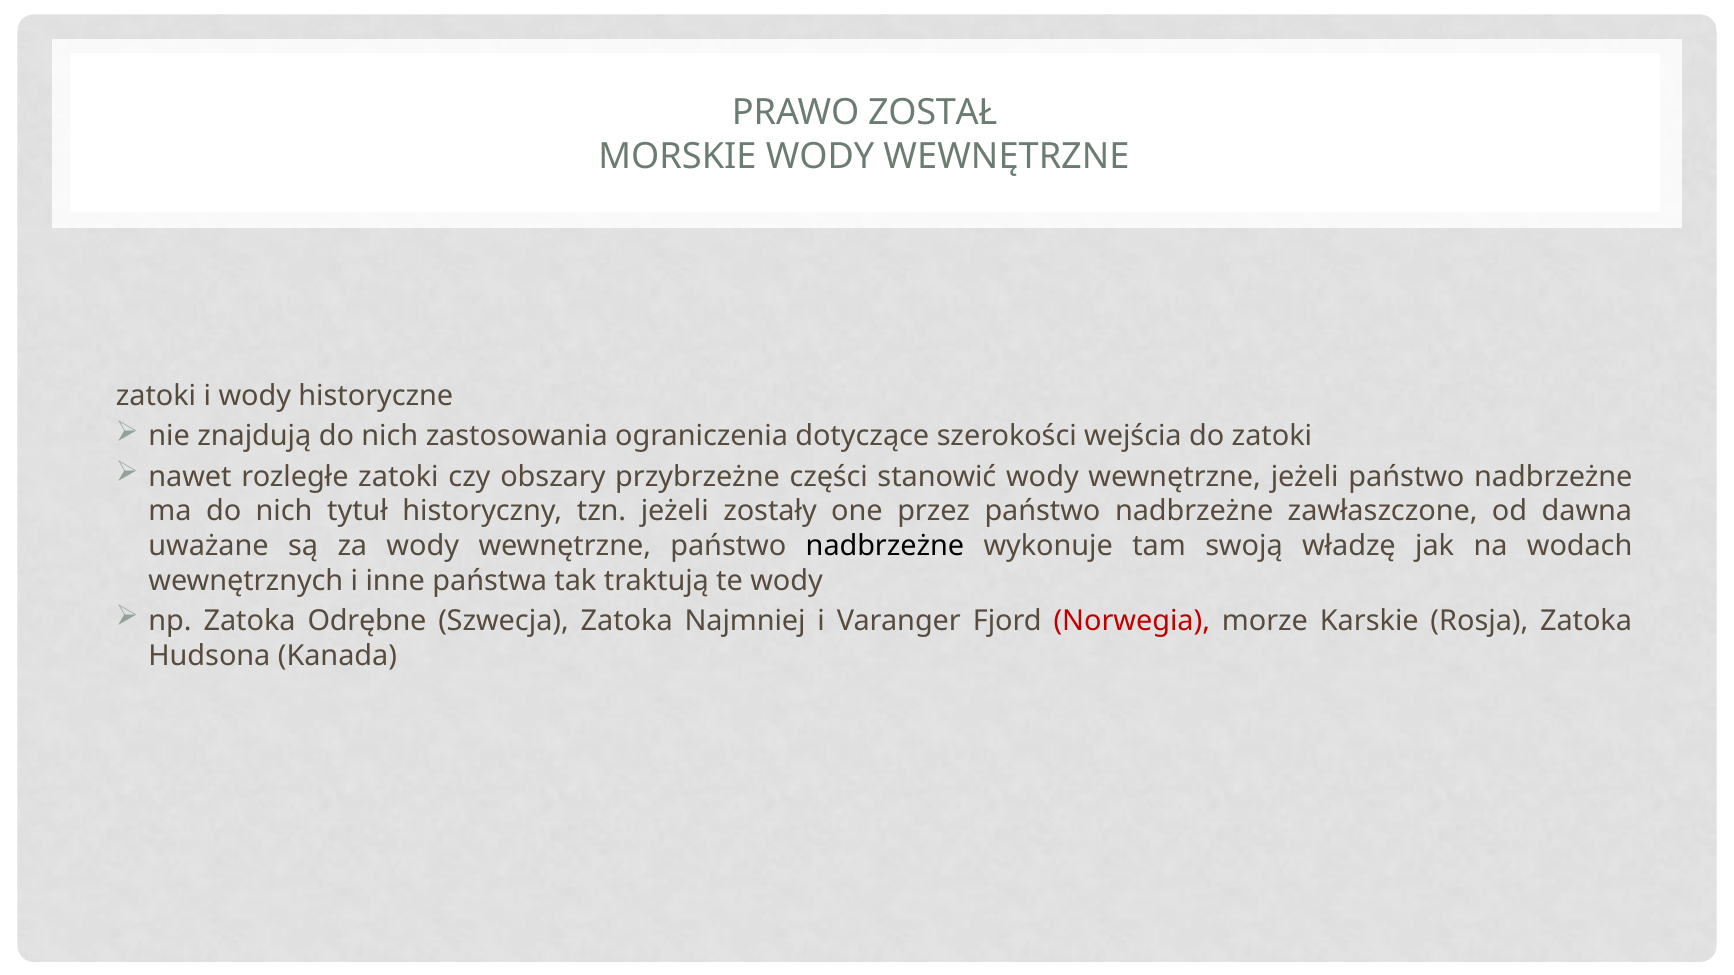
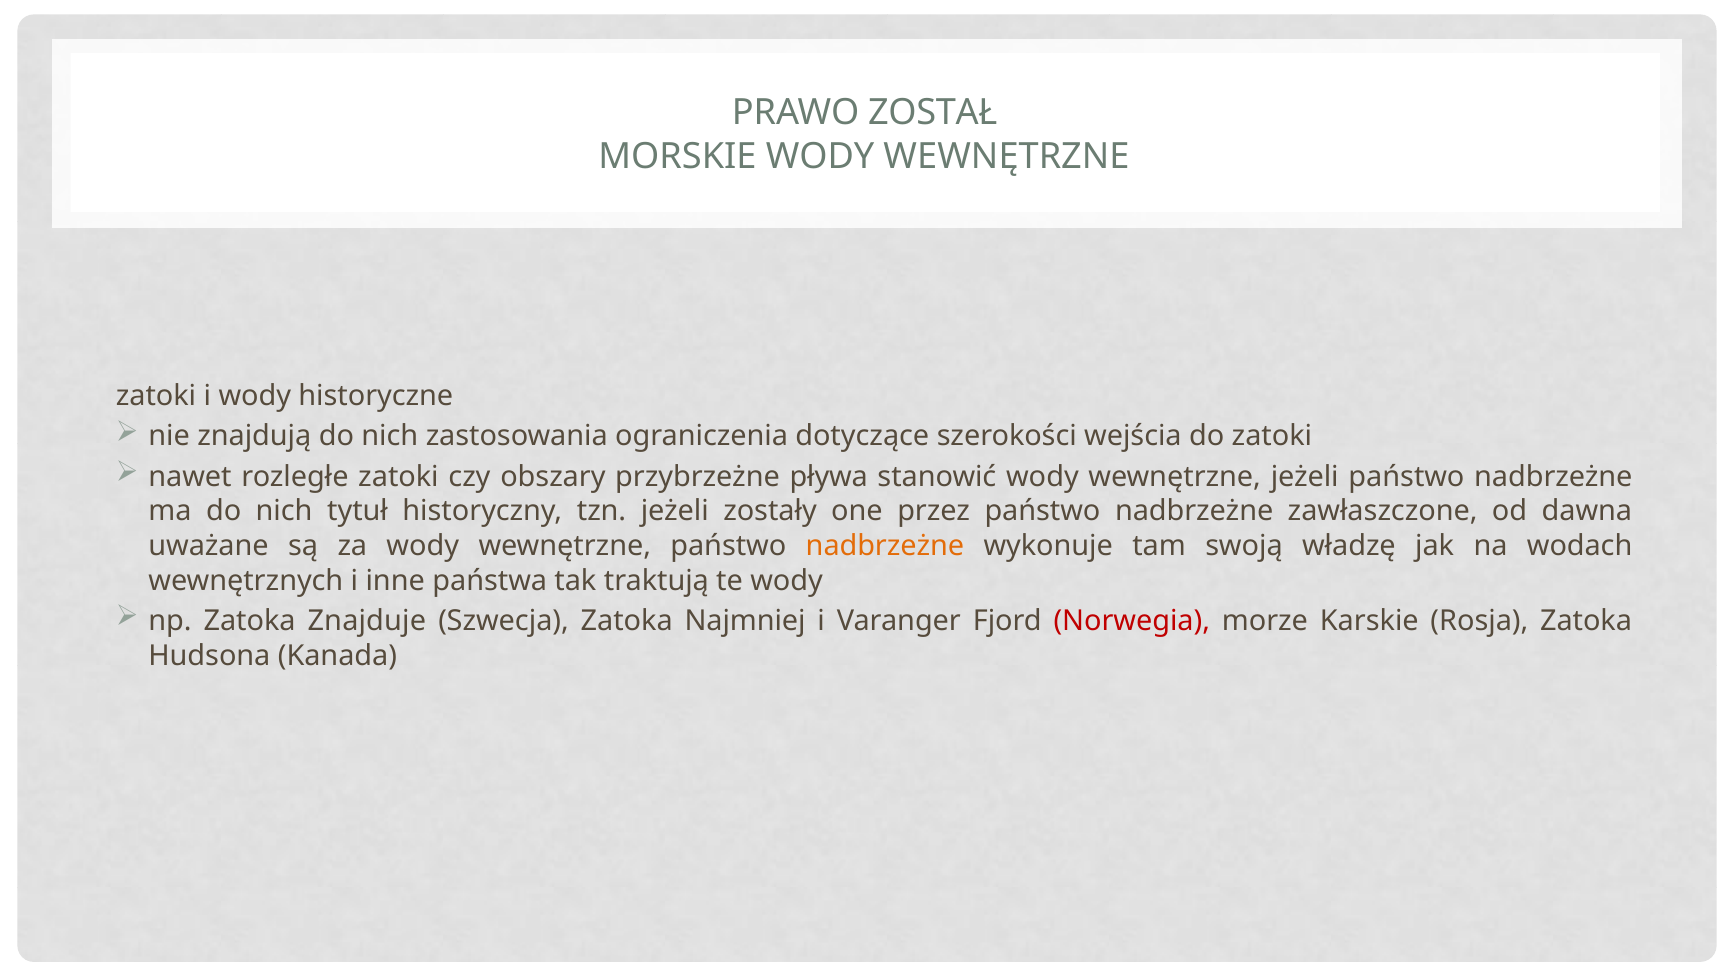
części: części -> pływa (829, 477)
nadbrzeżne colour: black -> orange (885, 546)
Odrębne: Odrębne -> Znajduje (367, 621)
